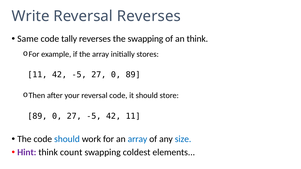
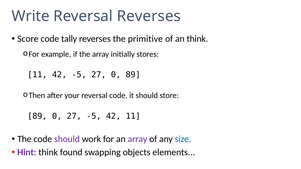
Same: Same -> Score (28, 39)
the swapping: swapping -> primitive (145, 39)
should colour: blue -> purple (67, 139)
array colour: blue -> purple (137, 139)
count: count -> found (71, 153)
coldest: coldest -> objects (137, 153)
